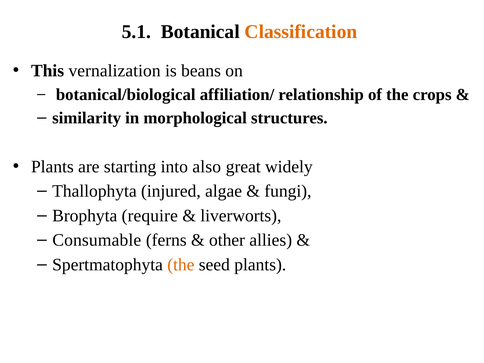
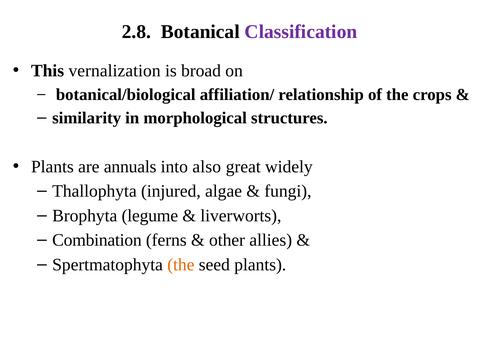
5.1: 5.1 -> 2.8 (136, 32)
Classification colour: orange -> purple (301, 32)
beans: beans -> broad (201, 71)
starting: starting -> annuals (130, 167)
require: require -> legume (150, 216)
Consumable: Consumable -> Combination (97, 240)
